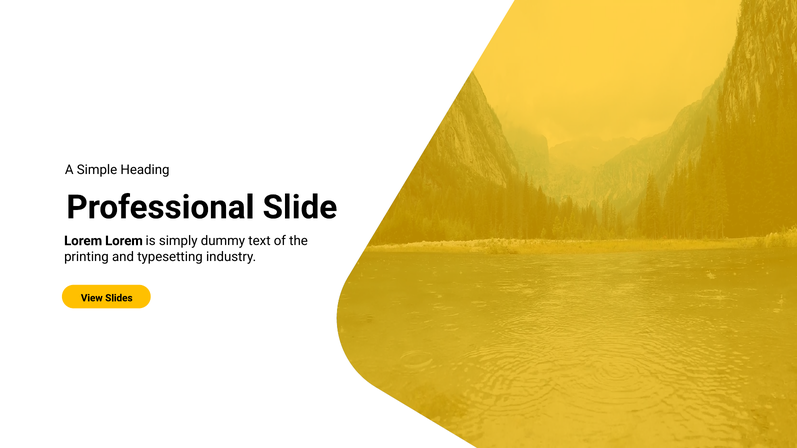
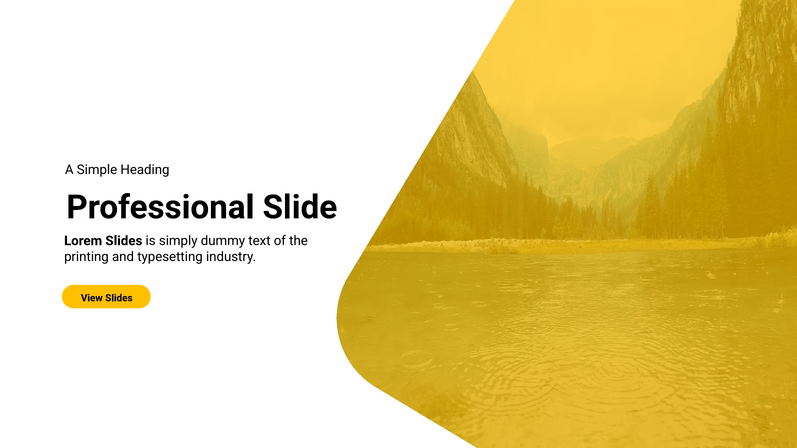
Lorem Lorem: Lorem -> Slides (124, 241)
